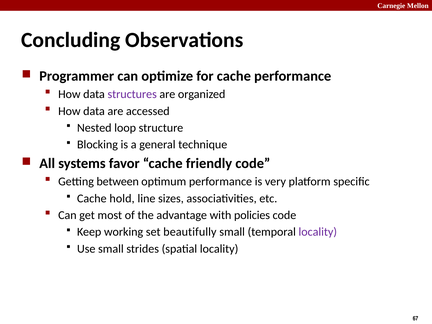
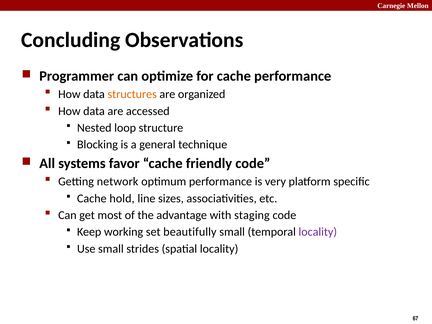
structures colour: purple -> orange (132, 94)
between: between -> network (118, 182)
policies: policies -> staging (252, 215)
